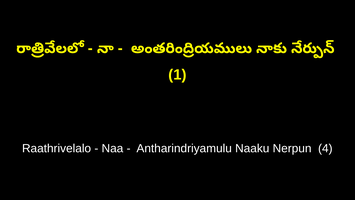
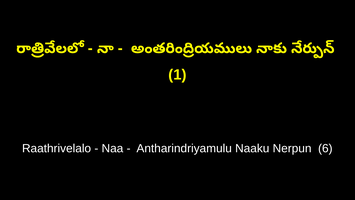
4: 4 -> 6 (325, 148)
